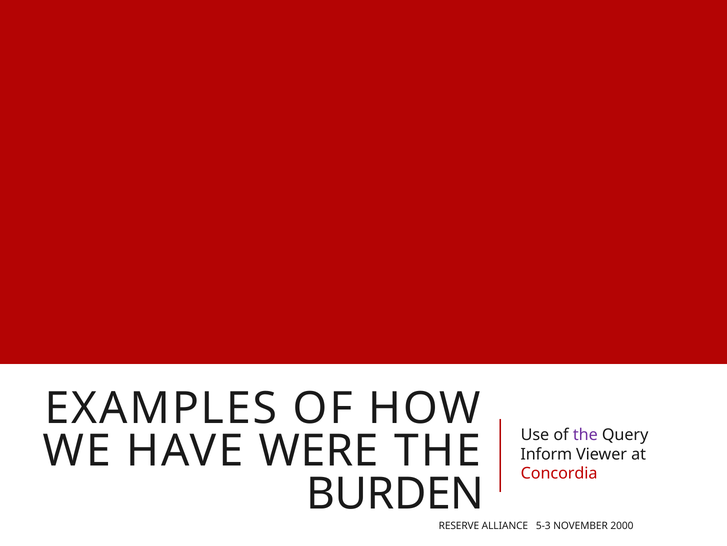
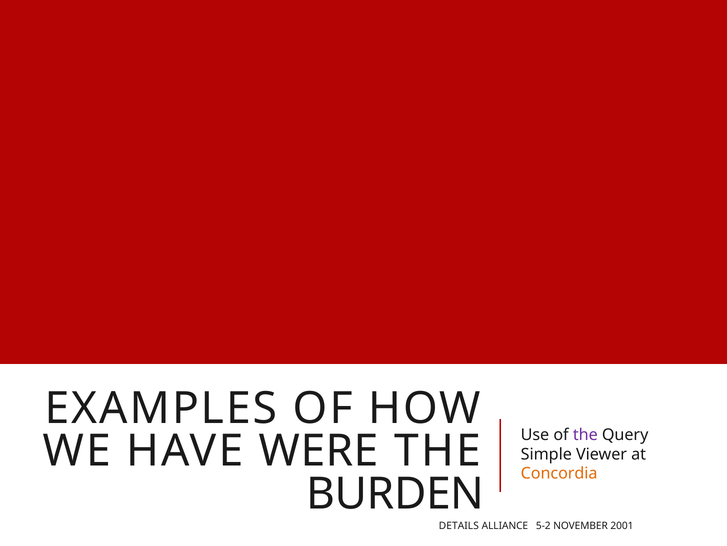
Inform: Inform -> Simple (546, 454)
Concordia colour: red -> orange (559, 473)
RESERVE: RESERVE -> DETAILS (459, 525)
5-3: 5-3 -> 5-2 (543, 525)
2000: 2000 -> 2001 (622, 525)
